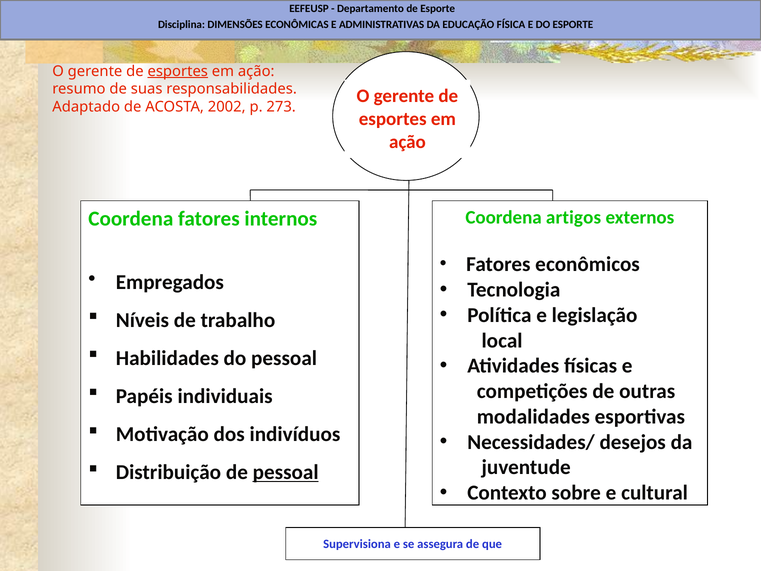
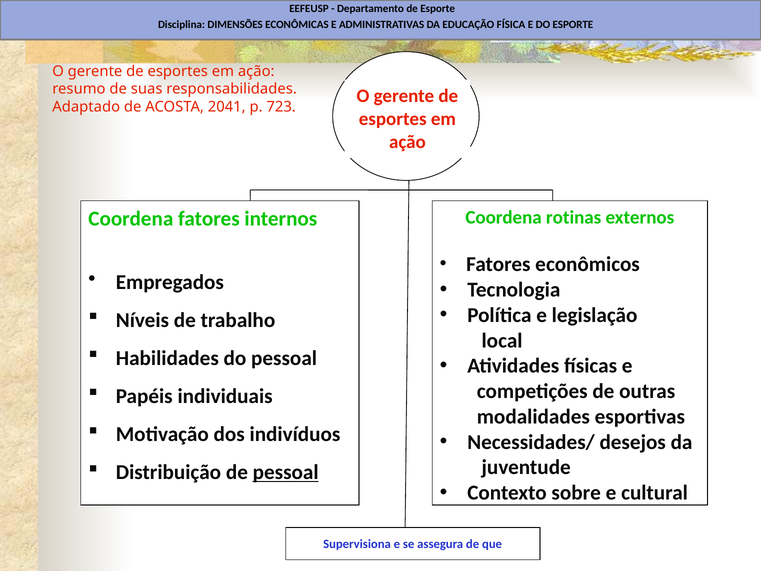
esportes underline: present -> none (178, 71)
2002: 2002 -> 2041 (227, 107)
273: 273 -> 723 (281, 107)
artigos: artigos -> rotinas (574, 217)
